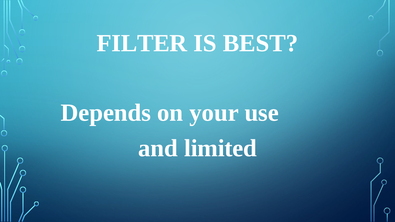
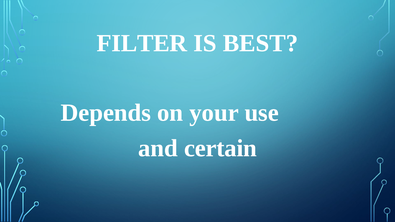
limited: limited -> certain (221, 148)
